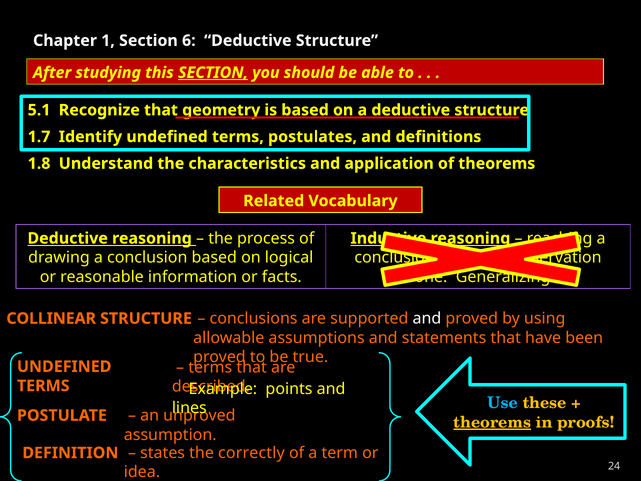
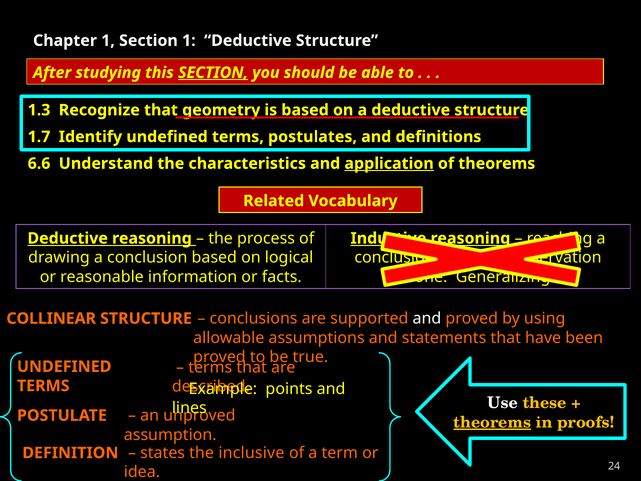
Section 6: 6 -> 1 (189, 41)
5.1: 5.1 -> 1.3 (39, 110)
1.8: 1.8 -> 6.6 (39, 163)
application underline: none -> present (389, 163)
Use colour: light blue -> white (503, 403)
correctly: correctly -> inclusive (251, 453)
